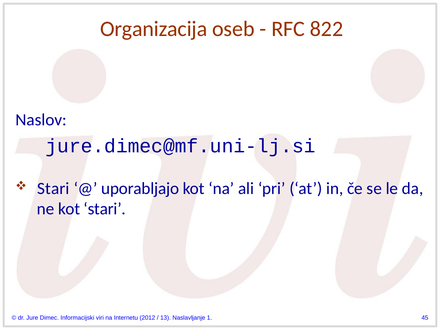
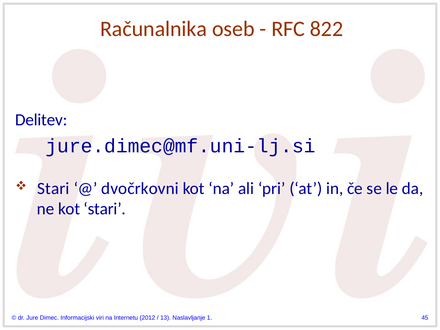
Organizacija: Organizacija -> Računalnika (154, 29)
Naslov: Naslov -> Delitev (41, 120)
uporabljajo: uporabljajo -> dvočrkovni (140, 188)
